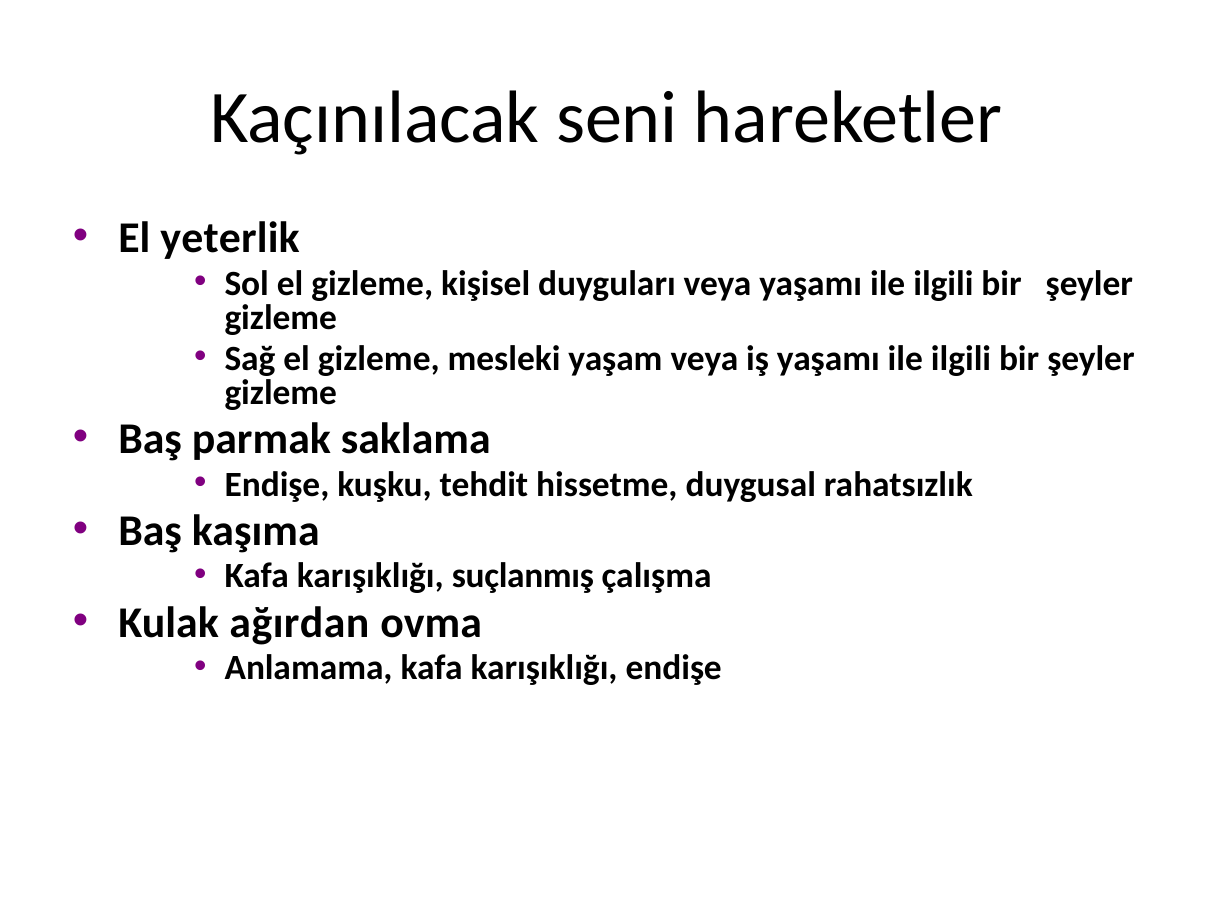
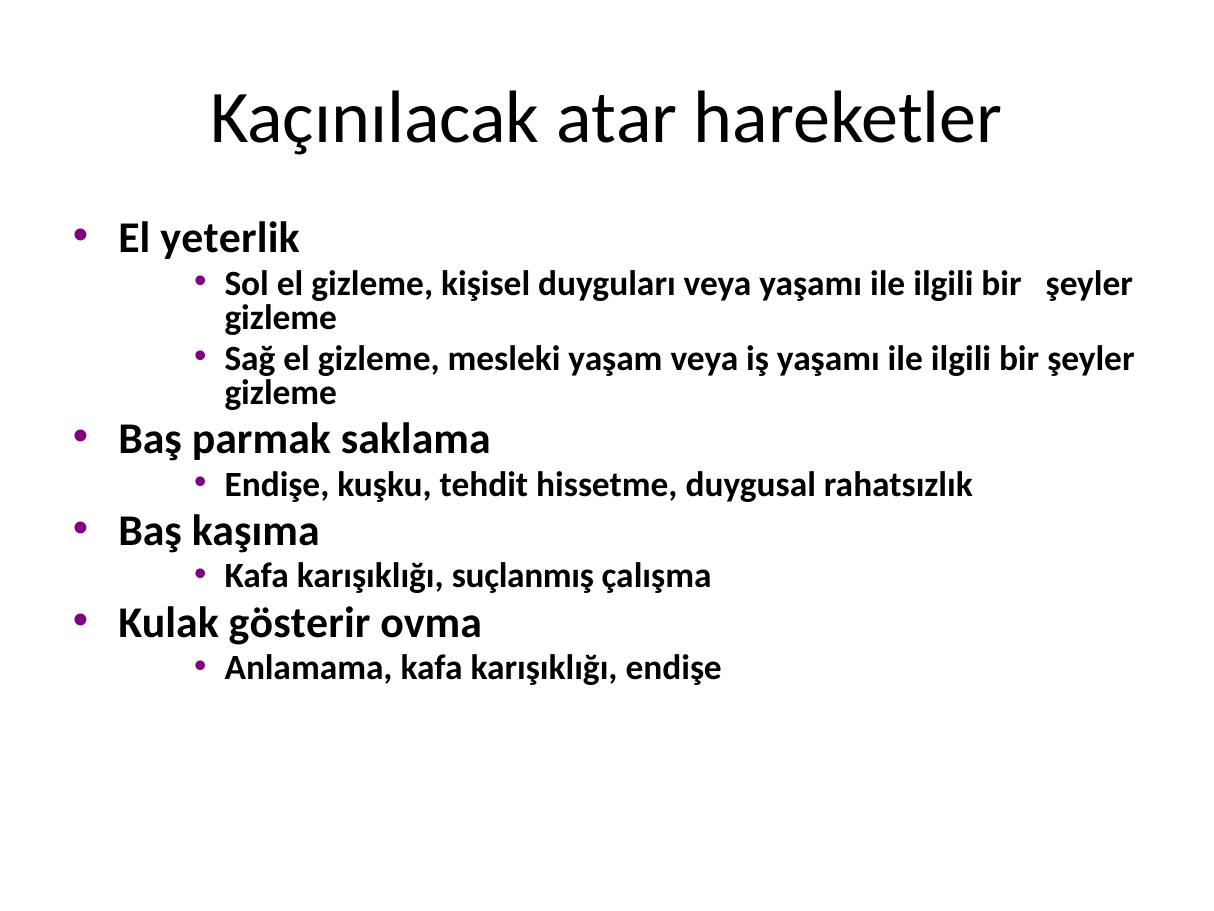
seni: seni -> atar (617, 118)
ağırdan: ağırdan -> gösterir (300, 622)
